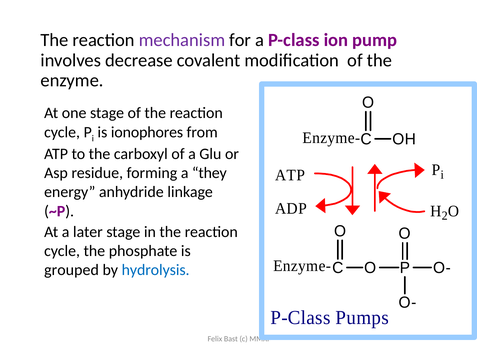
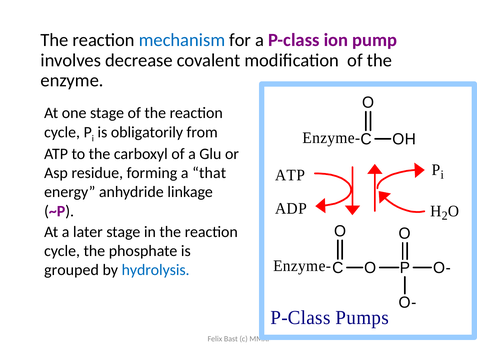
mechanism colour: purple -> blue (182, 40)
ionophores: ionophores -> obligatorily (147, 132)
they: they -> that (209, 173)
